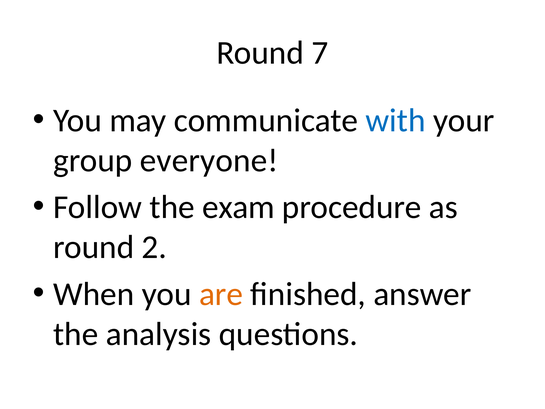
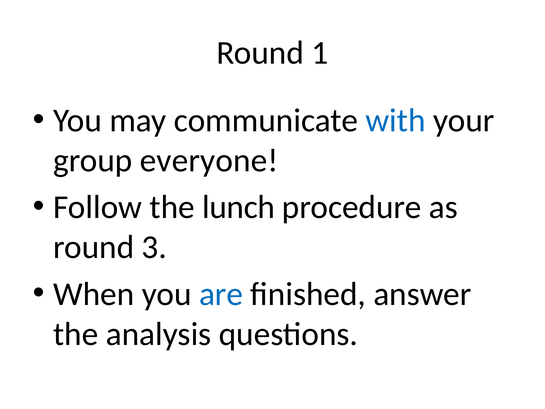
7: 7 -> 1 (320, 53)
exam: exam -> lunch (239, 207)
2: 2 -> 3 (154, 247)
are colour: orange -> blue (221, 294)
